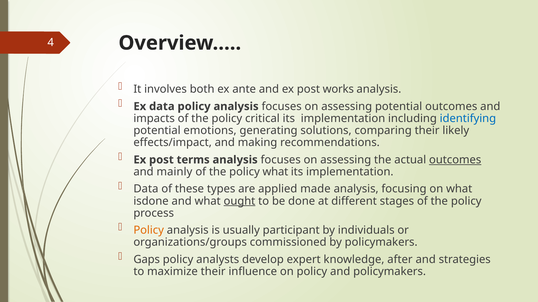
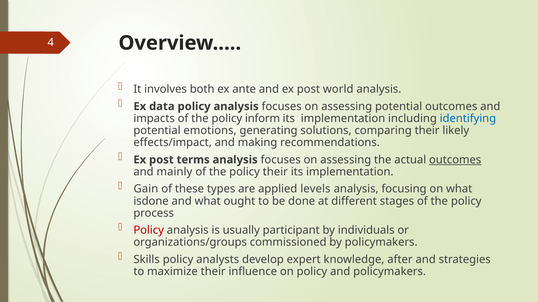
works: works -> world (338, 89)
critical: critical -> inform (262, 119)
policy what: what -> their (275, 172)
Data: Data -> Gain (146, 189)
made: made -> levels (315, 189)
ought underline: present -> none (239, 201)
Policy colour: orange -> red (149, 231)
Gaps: Gaps -> Skills (147, 260)
